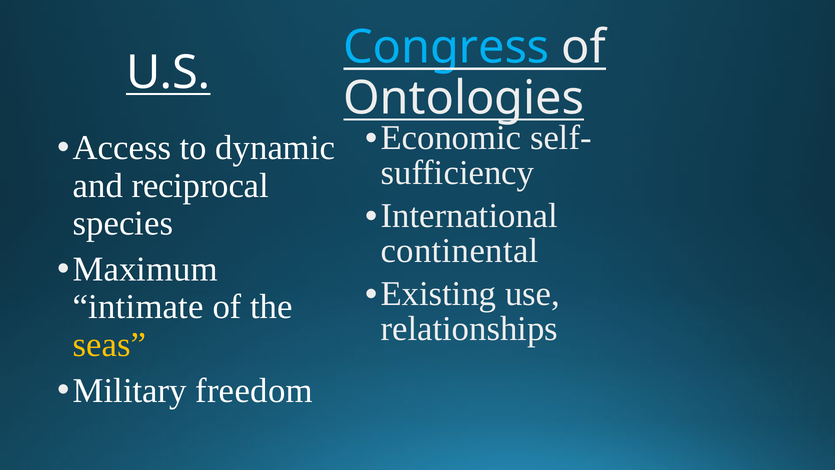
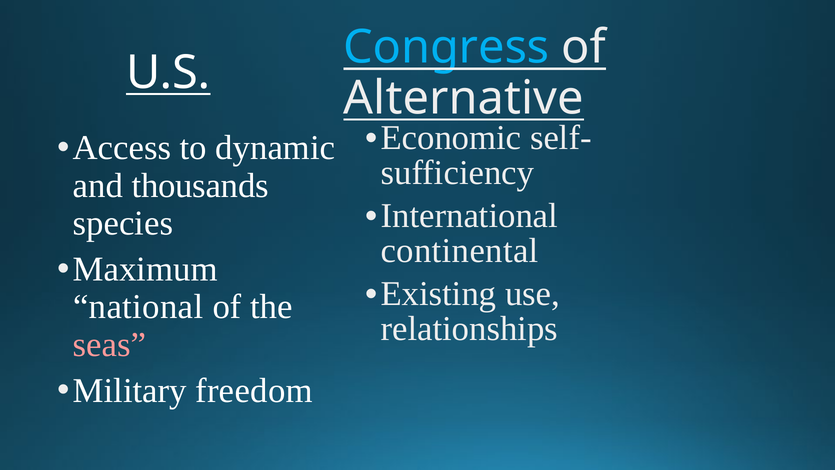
Ontologies: Ontologies -> Alternative (464, 98)
reciprocal: reciprocal -> thousands (200, 185)
intimate: intimate -> national (138, 307)
seas colour: yellow -> pink (109, 344)
